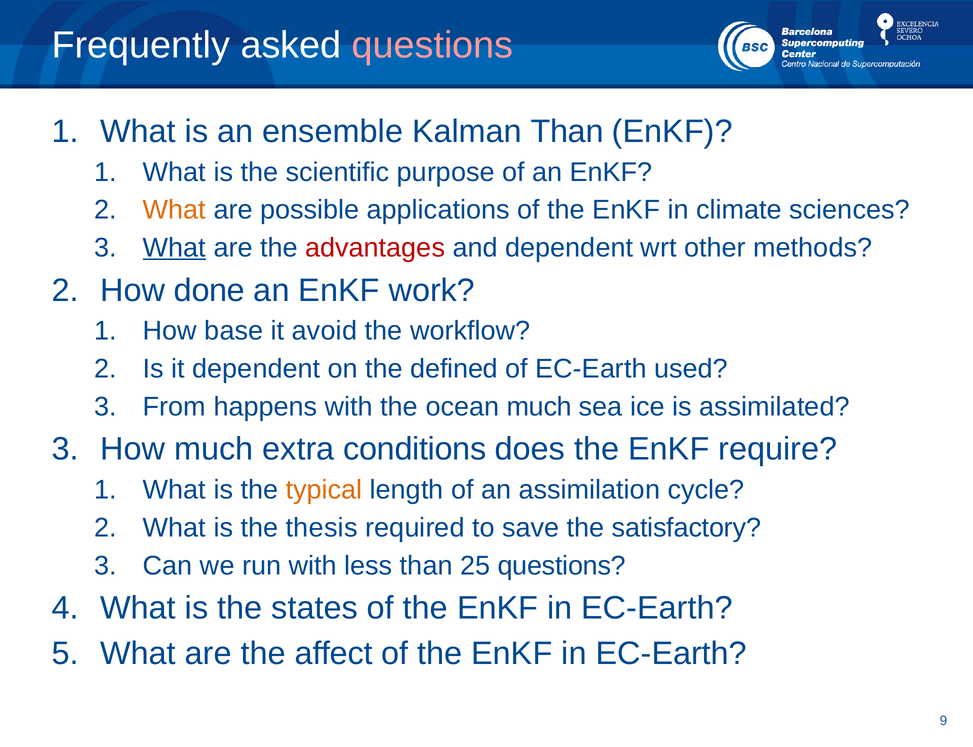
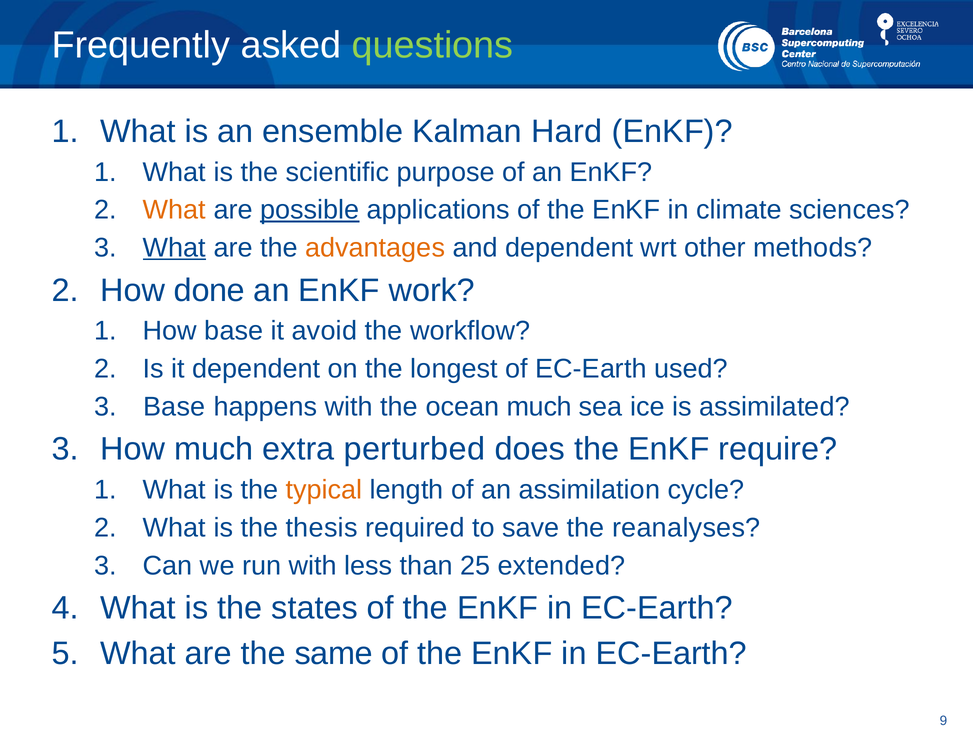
questions colour: pink -> light green (433, 46)
Kalman Than: Than -> Hard (567, 131)
possible underline: none -> present (310, 210)
advantages colour: red -> orange (375, 248)
defined: defined -> longest (454, 369)
From: From -> Base (174, 407)
conditions: conditions -> perturbed (414, 449)
satisfactory: satisfactory -> reanalyses (686, 528)
25 questions: questions -> extended (561, 566)
affect: affect -> same (334, 654)
